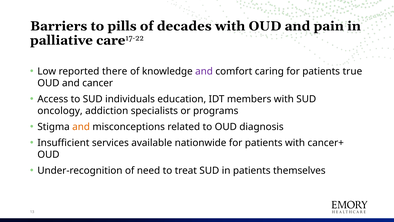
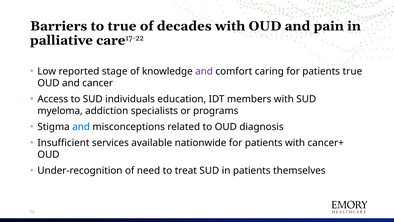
to pills: pills -> true (122, 26)
there: there -> stage (115, 71)
oncology: oncology -> myeloma (60, 111)
and colour: orange -> blue (81, 127)
